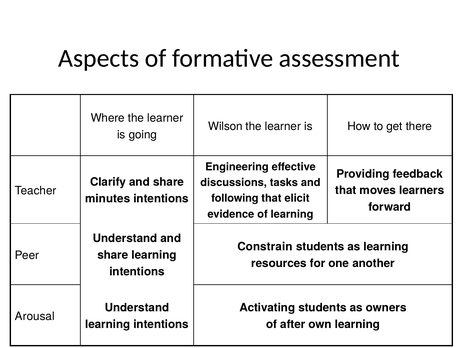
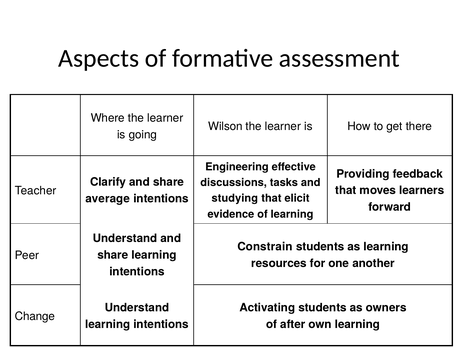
following: following -> studying (235, 198)
minutes: minutes -> average (108, 199)
Arousal: Arousal -> Change (35, 316)
